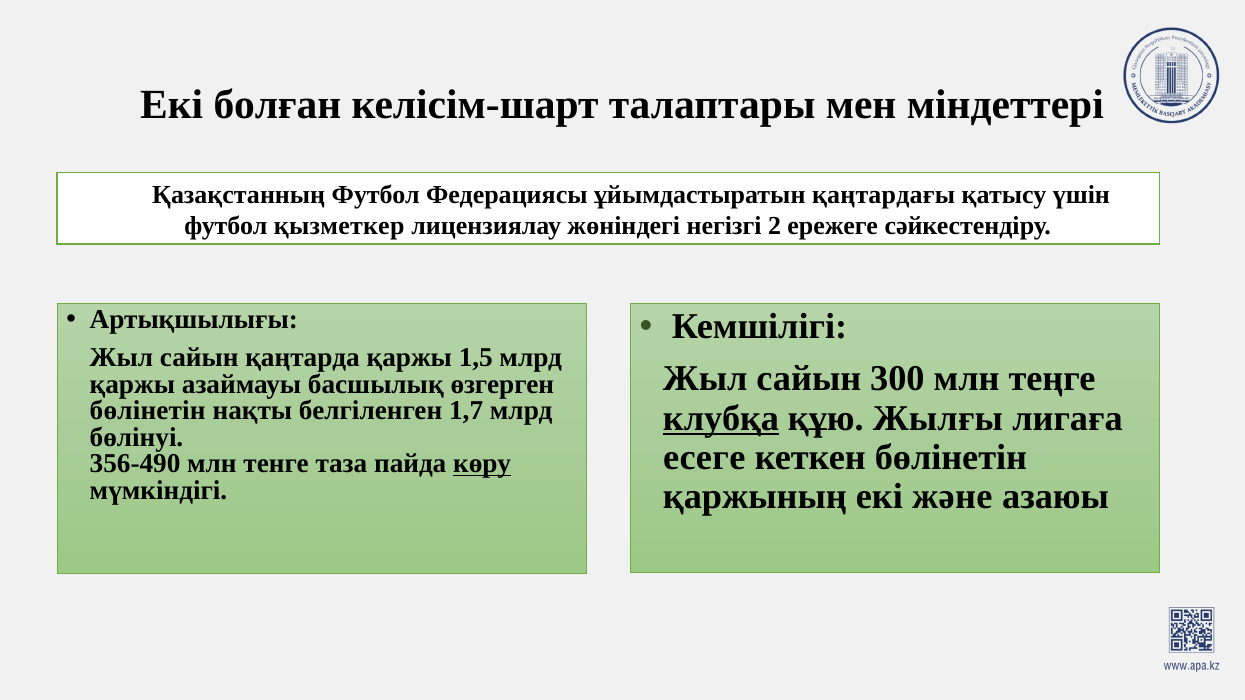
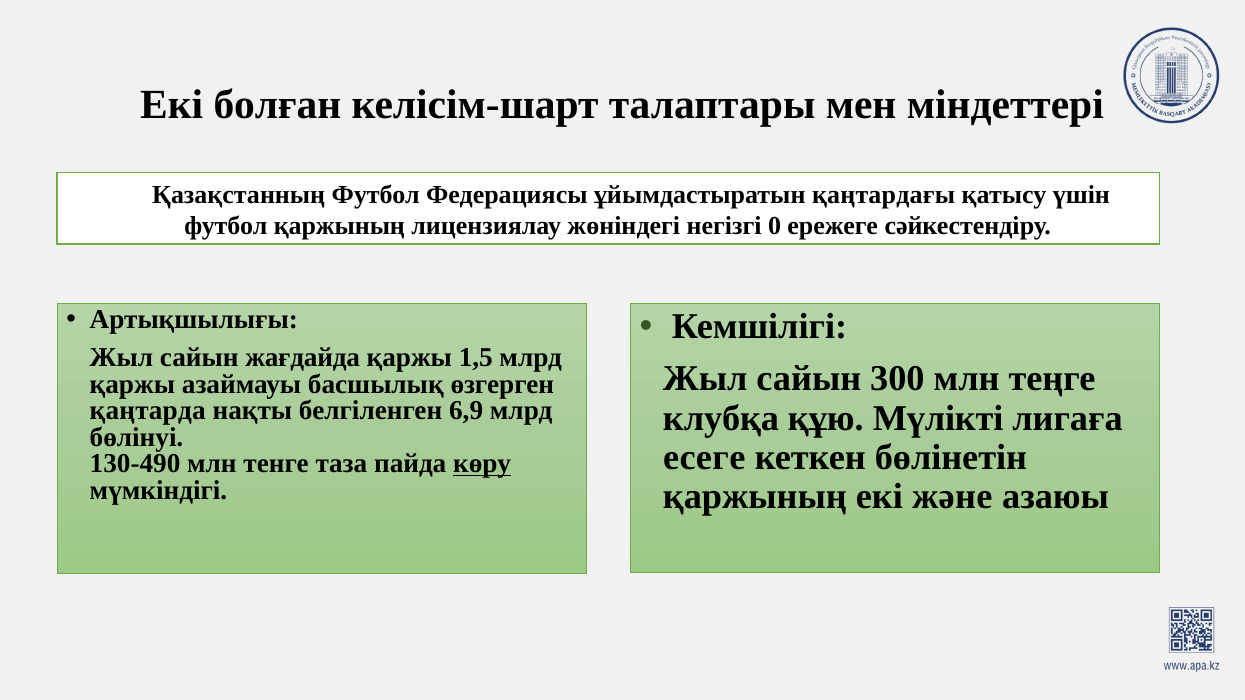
футбол қызметкер: қызметкер -> қаржының (339, 226)
2: 2 -> 0 (775, 226)
қаңтарда: қаңтарда -> жағдайда (303, 358)
бөлінетін: бөлінетін -> қаңтарда (148, 411)
1,7: 1,7 -> 6,9 (466, 411)
клубқа underline: present -> none (721, 418)
Жылғы: Жылғы -> Мүлікті (938, 418)
356-490: 356-490 -> 130-490 (135, 464)
